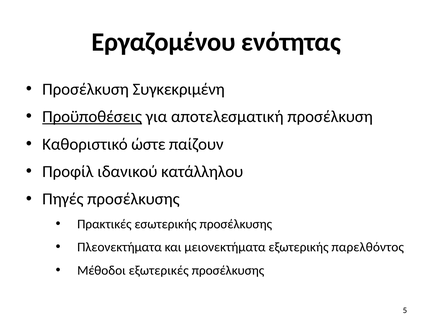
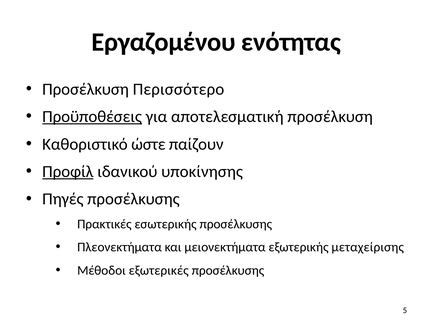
Συγκεκριμένη: Συγκεκριμένη -> Περισσότερο (179, 89)
Προφίλ underline: none -> present (68, 172)
κατάλληλου: κατάλληλου -> υποκίνησης (202, 172)
παρελθόντος: παρελθόντος -> μεταχείρισης (368, 247)
